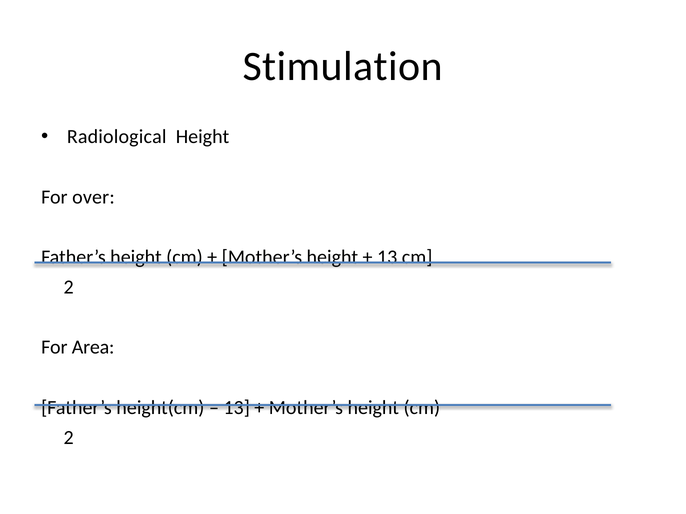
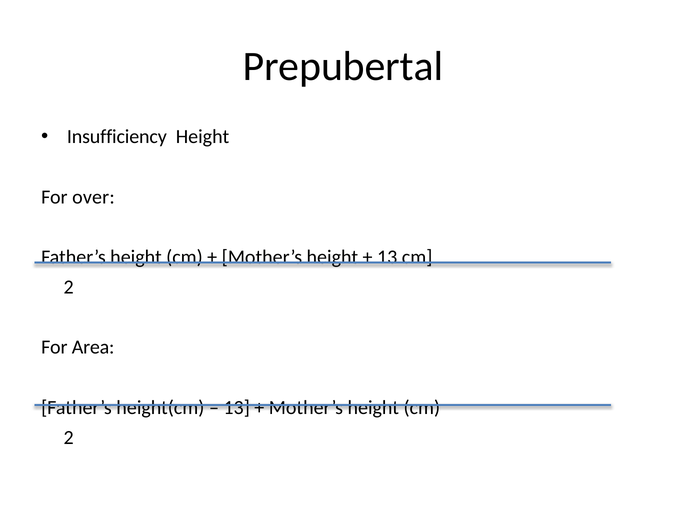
Stimulation: Stimulation -> Prepubertal (343, 66)
Radiological: Radiological -> Insufficiency (117, 137)
